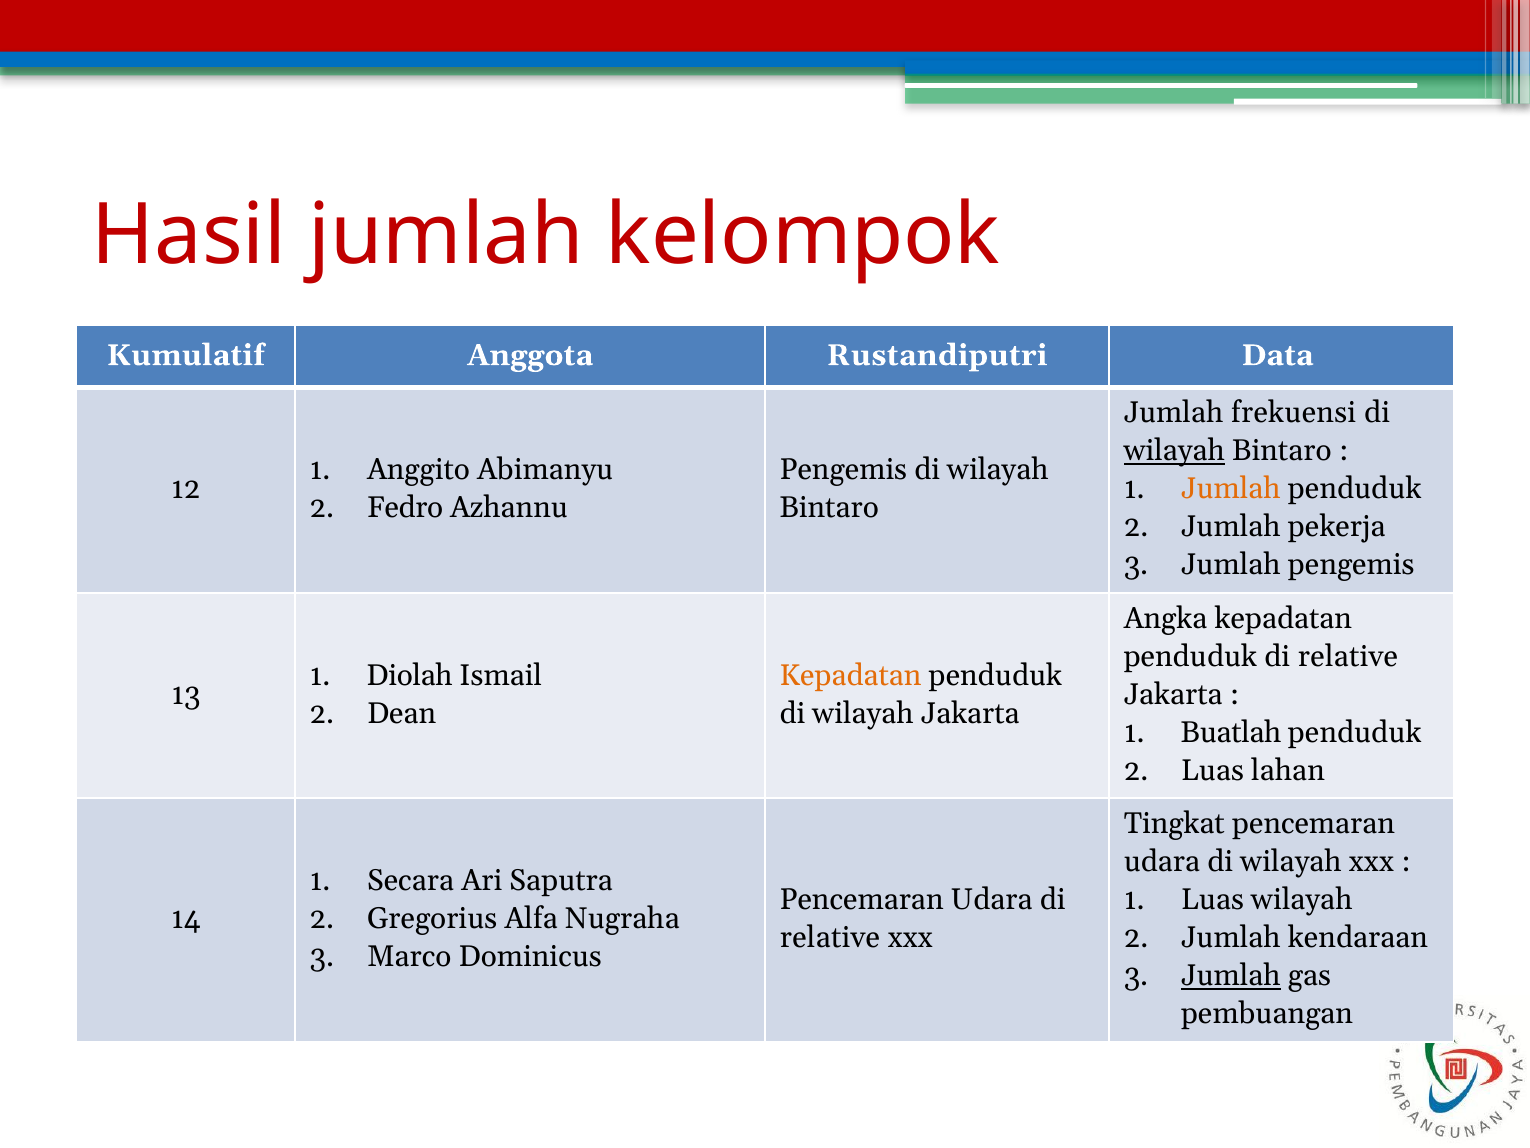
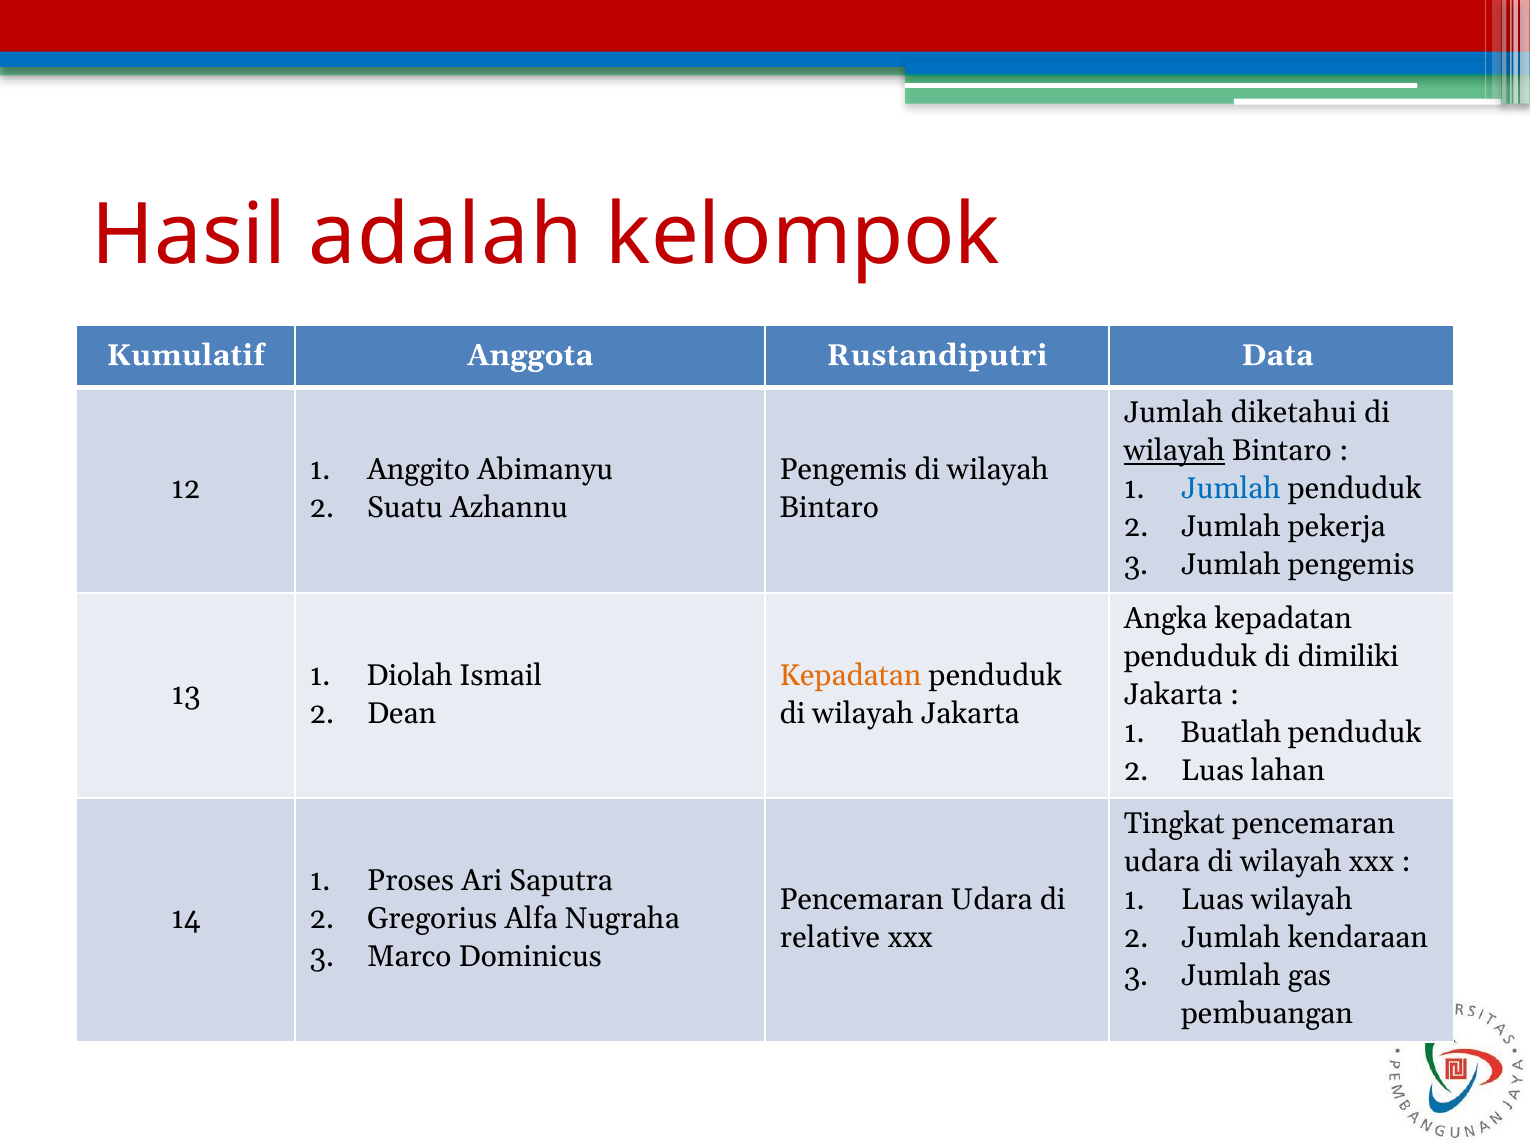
Hasil jumlah: jumlah -> adalah (446, 235)
frekuensi: frekuensi -> diketahui (1294, 413)
Jumlah colour: orange -> blue (1231, 489)
Fedro: Fedro -> Suatu (405, 508)
penduduk di relative: relative -> dimiliki (1348, 656)
Secara: Secara -> Proses (411, 881)
Jumlah underline: present -> none (1231, 976)
